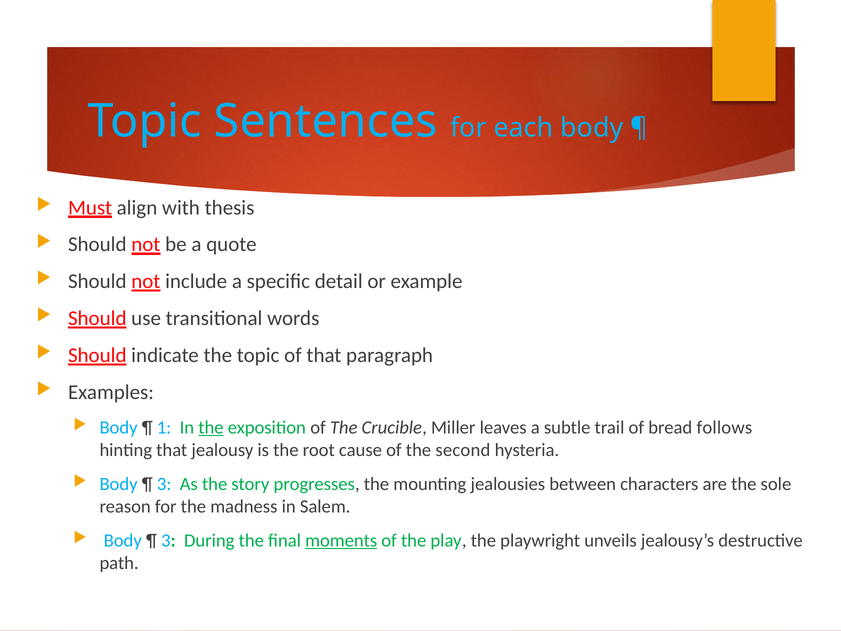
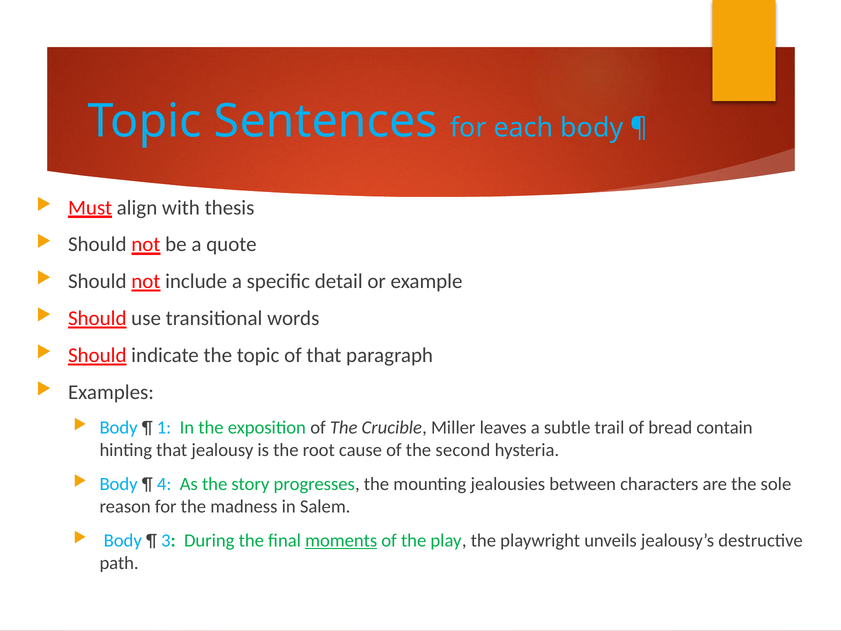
the underline: present -> none (211, 427)
follows: follows -> contain (725, 427)
3: 3 -> 4 (164, 484)
